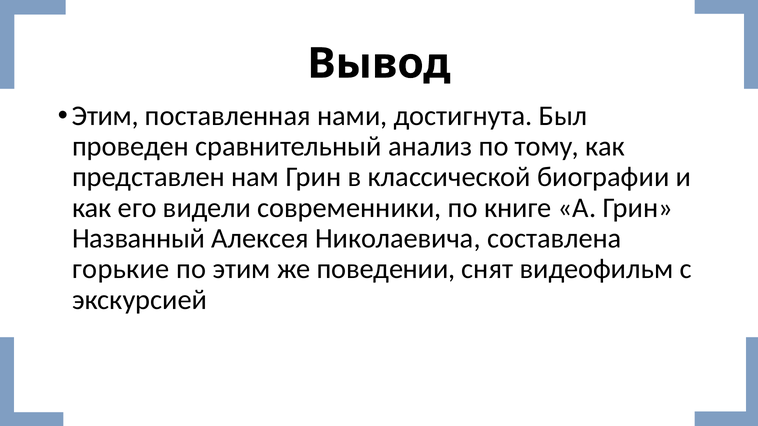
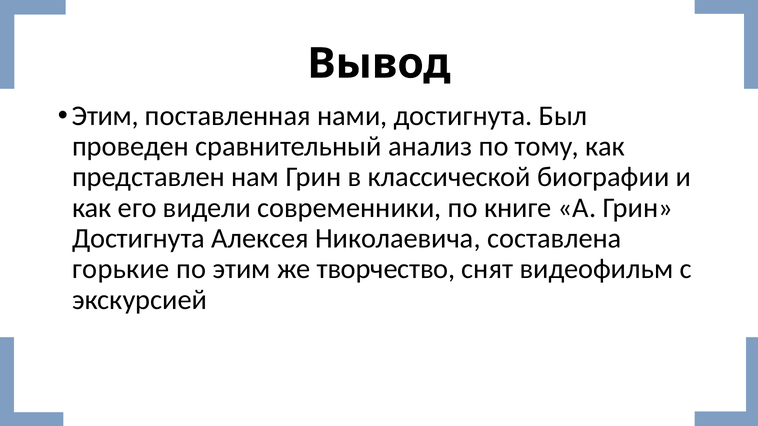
Названный: Названный -> Достигнута (139, 239)
поведении: поведении -> творчество (386, 269)
